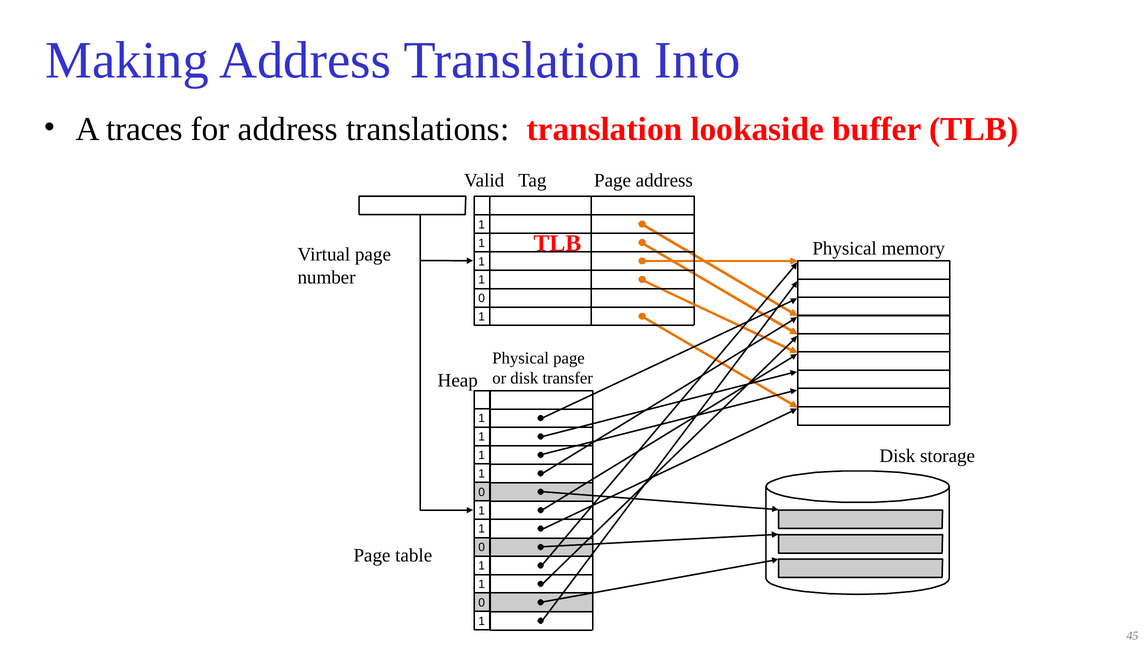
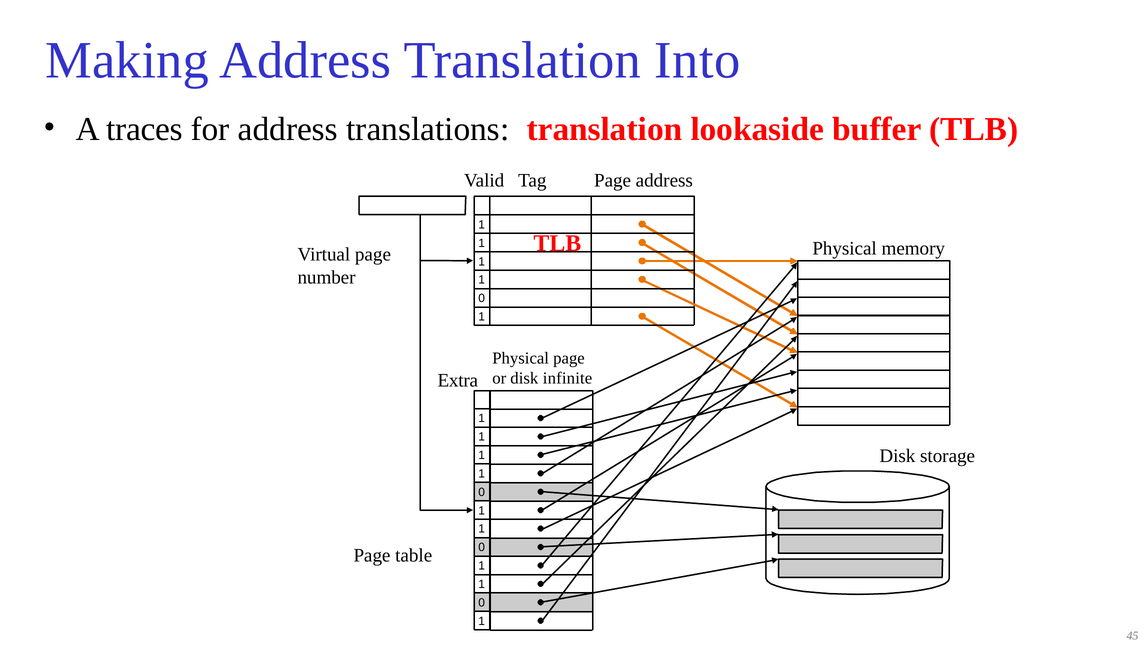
transfer: transfer -> infinite (568, 378)
Heap: Heap -> Extra (458, 380)
